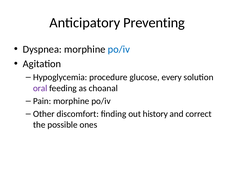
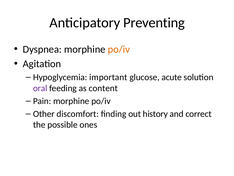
po/iv colour: blue -> orange (119, 49)
procedure: procedure -> important (108, 77)
every: every -> acute (172, 77)
choanal: choanal -> content (103, 88)
